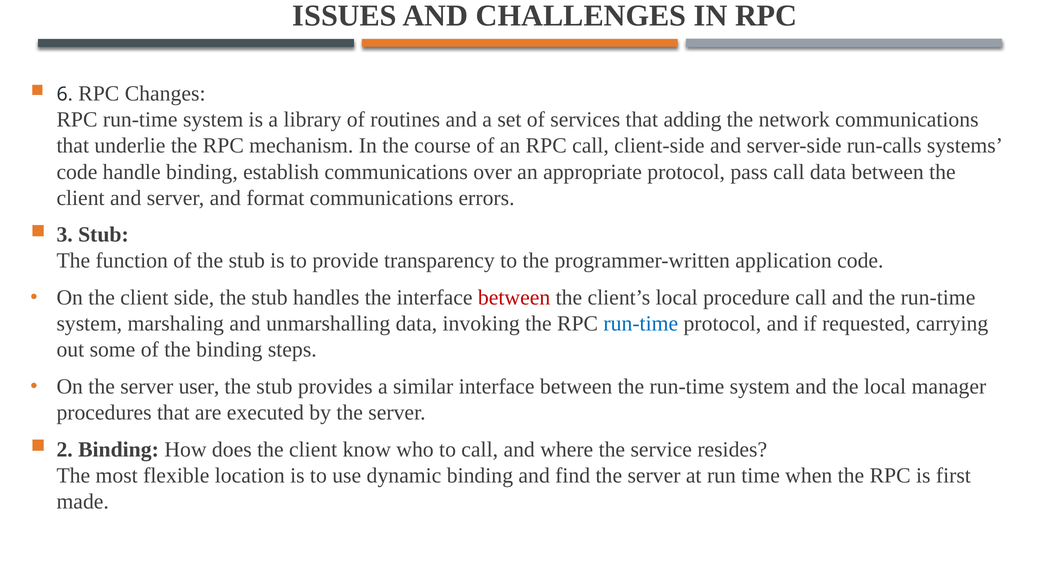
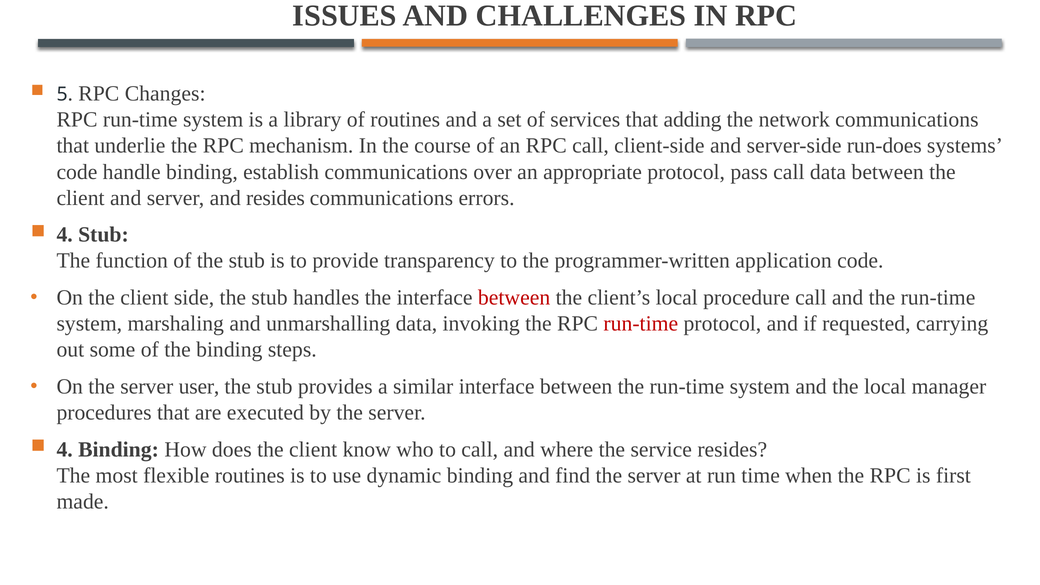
6: 6 -> 5 (62, 94)
run-calls: run-calls -> run-does (884, 146)
and format: format -> resides (275, 198)
3: 3 -> 4 (65, 235)
run-time colour: blue -> red (641, 324)
2: 2 -> 4 (65, 450)
flexible location: location -> routines (250, 476)
